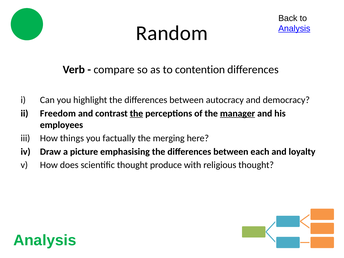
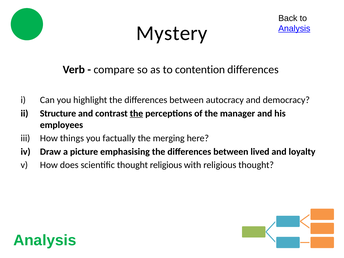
Random: Random -> Mystery (172, 33)
Freedom: Freedom -> Structure (58, 113)
manager underline: present -> none (238, 113)
each: each -> lived (260, 152)
thought produce: produce -> religious (166, 165)
